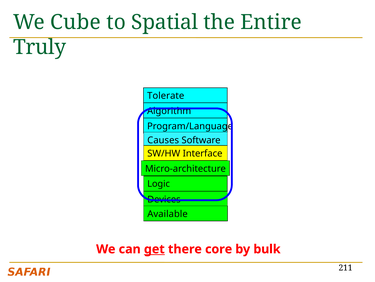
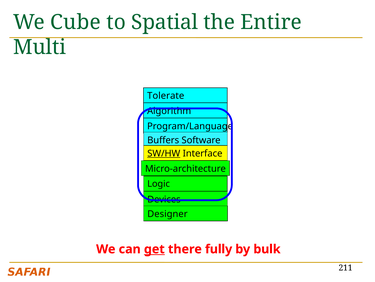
Truly: Truly -> Multi (40, 47)
Causes: Causes -> Buffers (163, 140)
SW/HW underline: none -> present (164, 153)
Available: Available -> Designer (168, 213)
core: core -> fully (219, 249)
